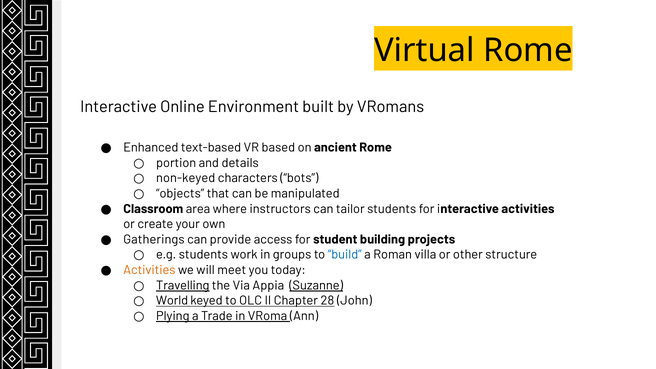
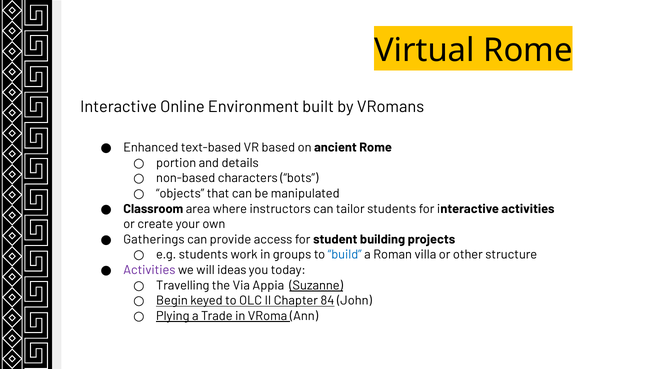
non-keyed: non-keyed -> non-based (186, 178)
Activities colour: orange -> purple (149, 270)
meet: meet -> ideas (232, 270)
Travelling underline: present -> none (183, 285)
World: World -> Begin (172, 301)
28: 28 -> 84 (327, 301)
